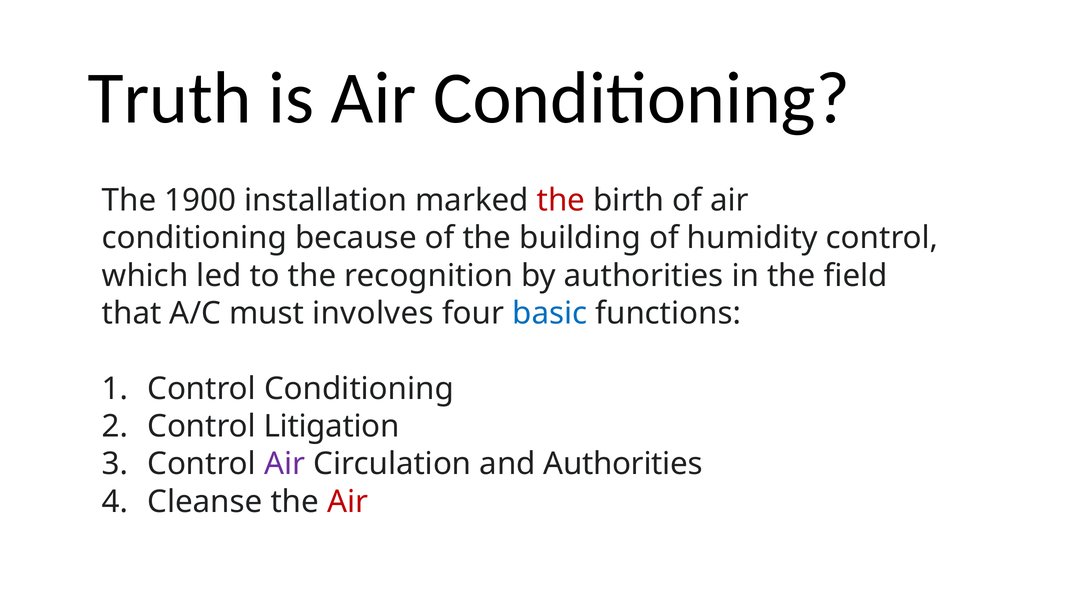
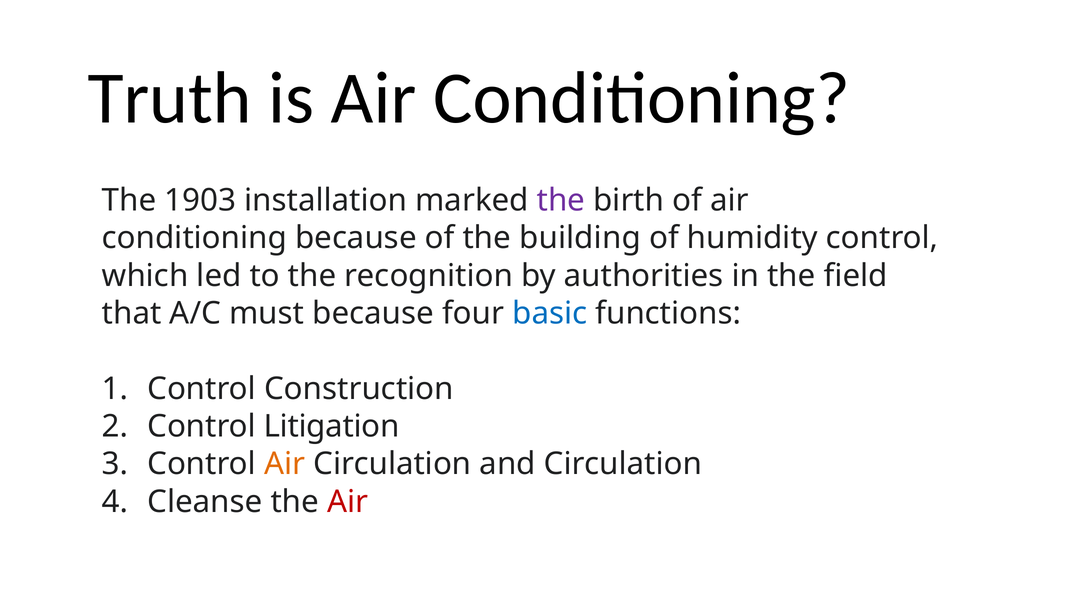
1900: 1900 -> 1903 (200, 200)
the colour: red -> purple (561, 200)
must involves: involves -> because (373, 313)
Control Conditioning: Conditioning -> Construction (359, 389)
Air colour: purple -> orange (285, 464)
and Authorities: Authorities -> Circulation (623, 464)
